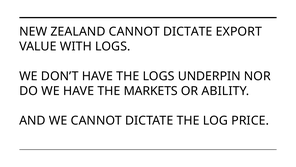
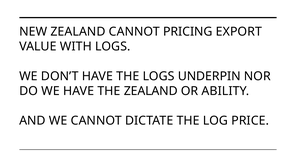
ZEALAND CANNOT DICTATE: DICTATE -> PRICING (188, 32)
THE MARKETS: MARKETS -> ZEALAND (151, 91)
